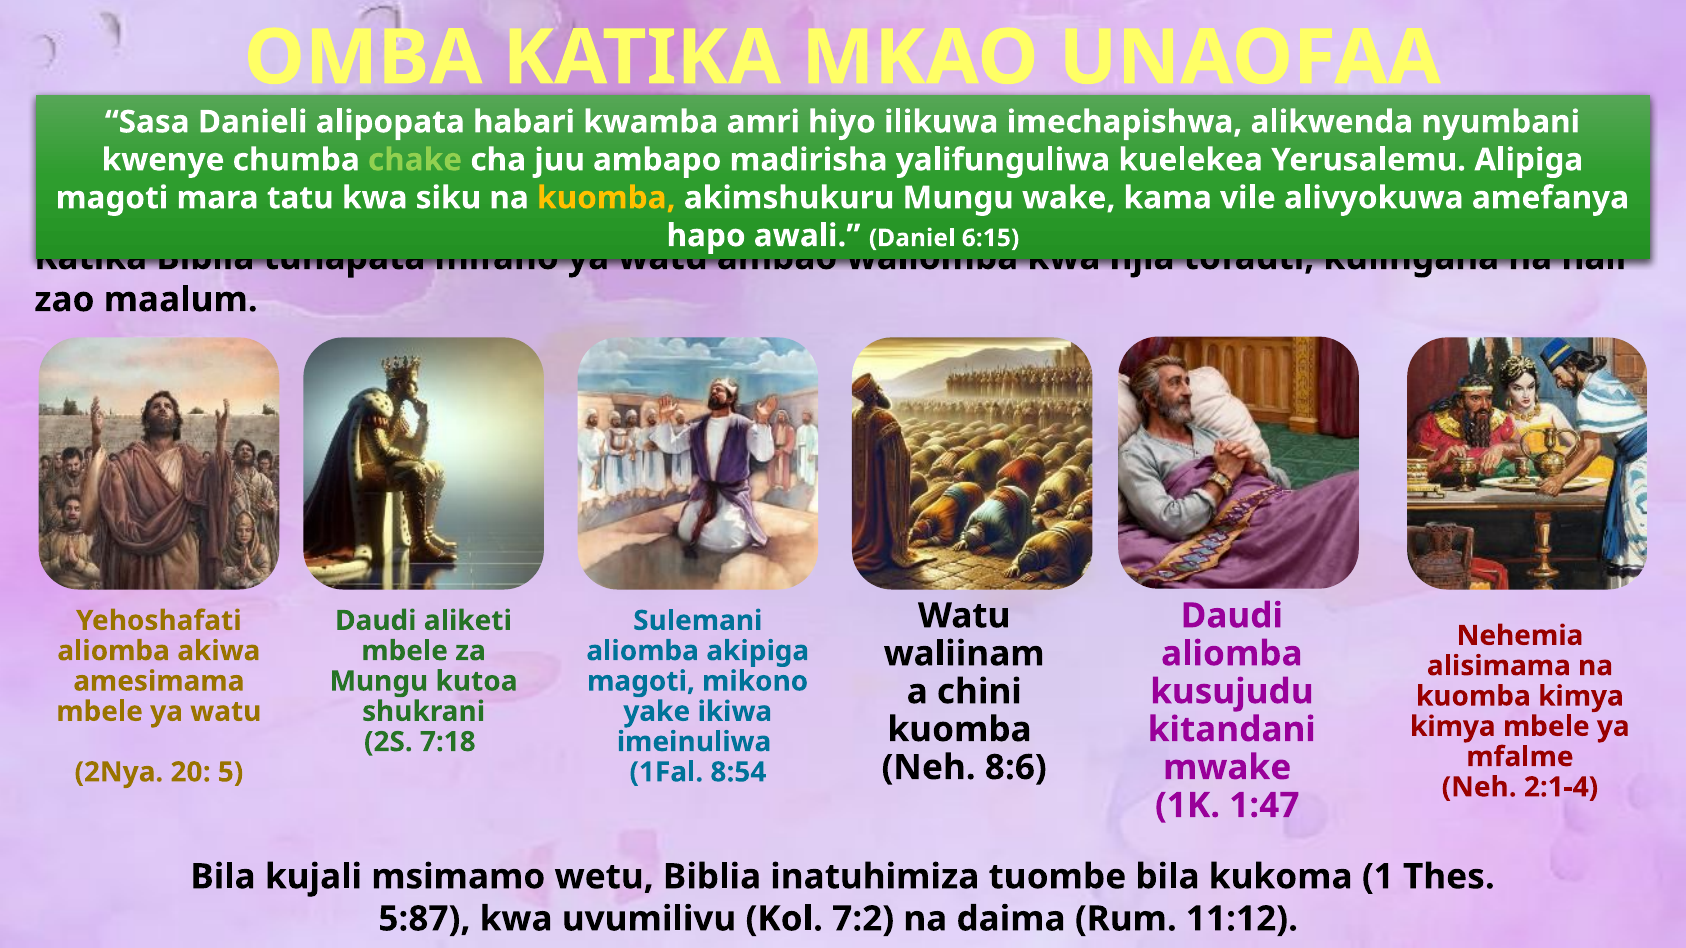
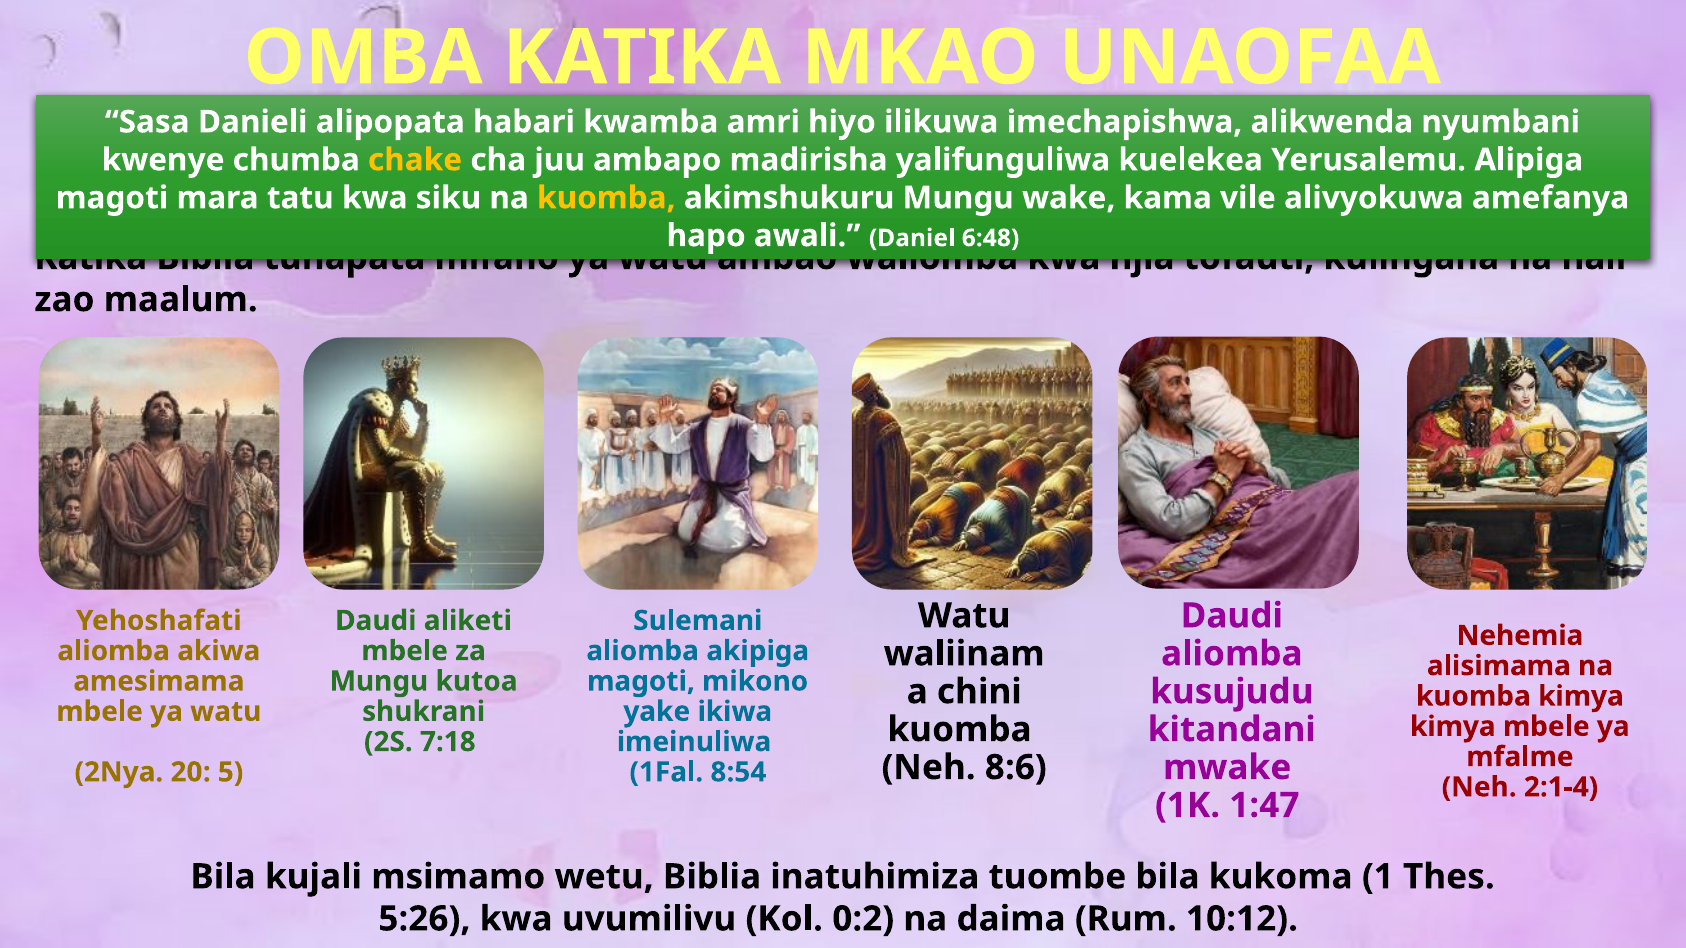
chake colour: light green -> yellow (415, 160)
6:15: 6:15 -> 6:48 (991, 238)
5:87: 5:87 -> 5:26 (424, 919)
7:2: 7:2 -> 0:2 (863, 919)
11:12: 11:12 -> 10:12 (1242, 919)
